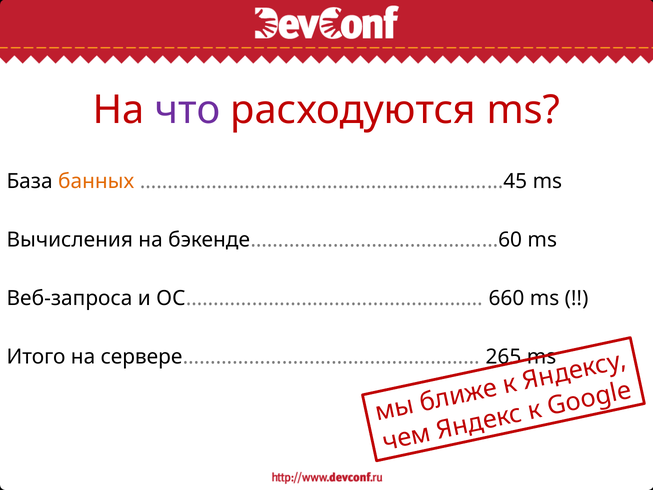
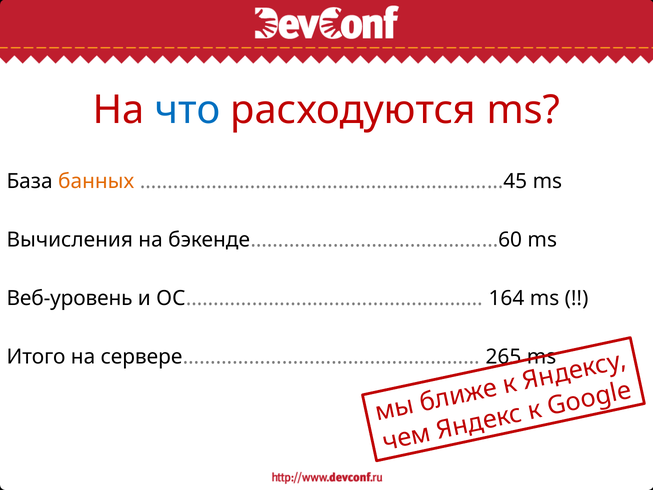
что colour: purple -> blue (187, 110)
Веб-запроса: Веб-запроса -> Веб-уровень (70, 298)
660: 660 -> 164 (506, 298)
